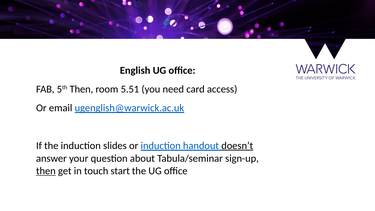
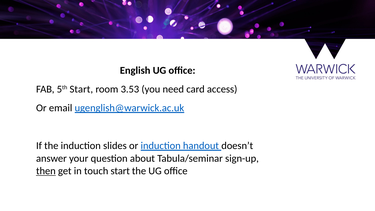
5th Then: Then -> Start (81, 89)
5.51: 5.51 -> 3.53 (130, 89)
doesn’t underline: present -> none (237, 146)
